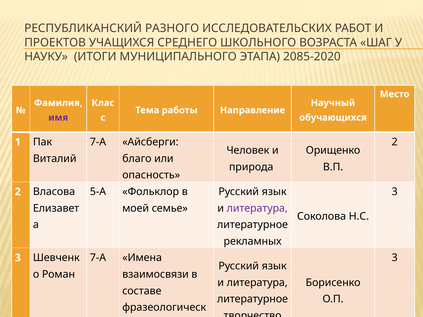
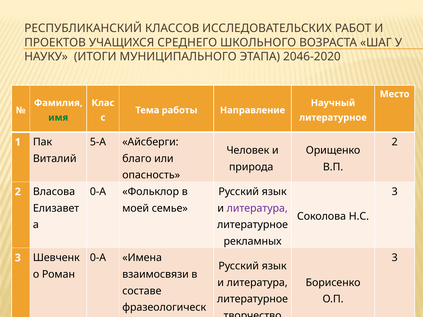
РАЗНОГО: РАЗНОГО -> КЛАССОВ (172, 28)
2085-2020: 2085-2020 -> 2046-2020 (312, 57)
имя colour: purple -> green (58, 118)
обучающихся: обучающихся -> литературное (333, 118)
7-А: 7-А -> 5-А (98, 142)
5-А: 5-А -> 0-А (98, 192)
7-А: 7-А -> 0-А (98, 258)
